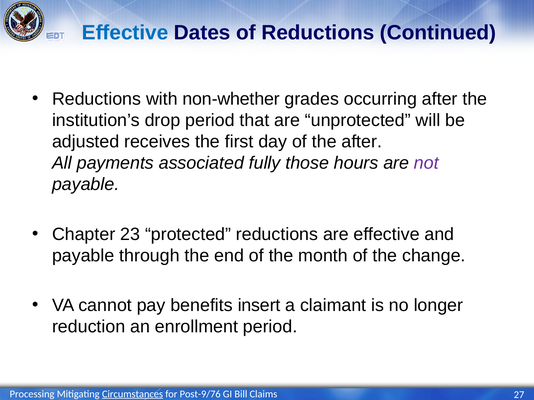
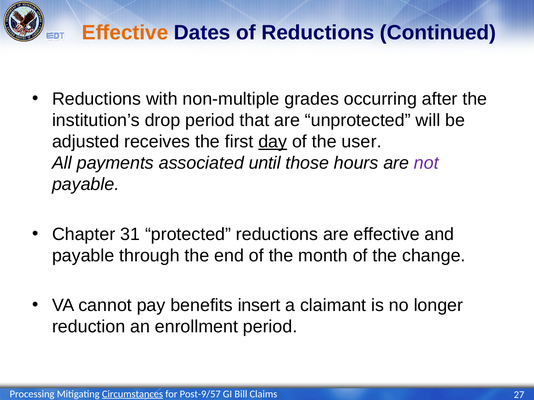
Effective colour: blue -> orange (125, 33)
non-whether: non-whether -> non-multiple (231, 99)
day underline: none -> present (273, 142)
the after: after -> user (362, 142)
fully: fully -> until (265, 163)
23: 23 -> 31 (130, 234)
Post-9/76: Post-9/76 -> Post-9/57 (200, 395)
